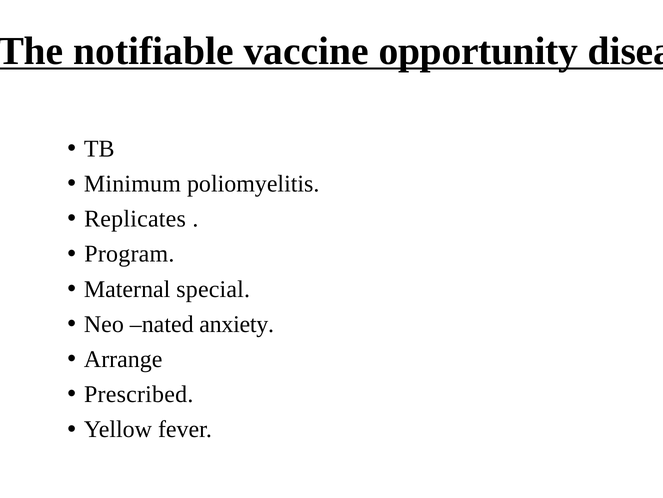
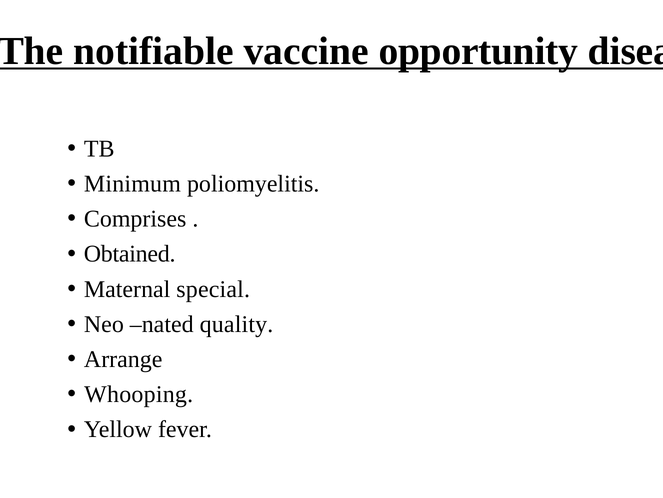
Replicates: Replicates -> Comprises (135, 219)
Program: Program -> Obtained (130, 254)
anxiety: anxiety -> quality (236, 324)
Prescribed: Prescribed -> Whooping (139, 394)
